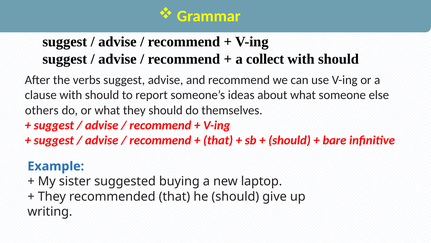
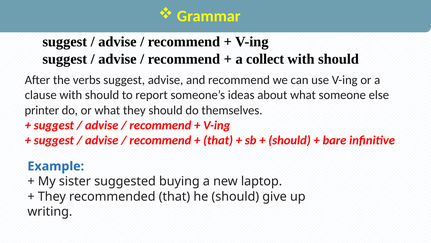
others: others -> printer (42, 110)
